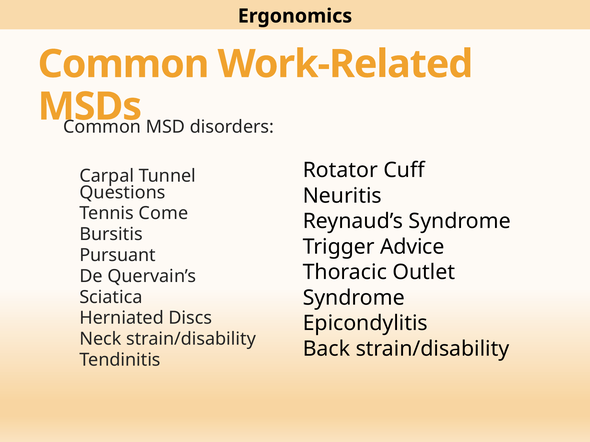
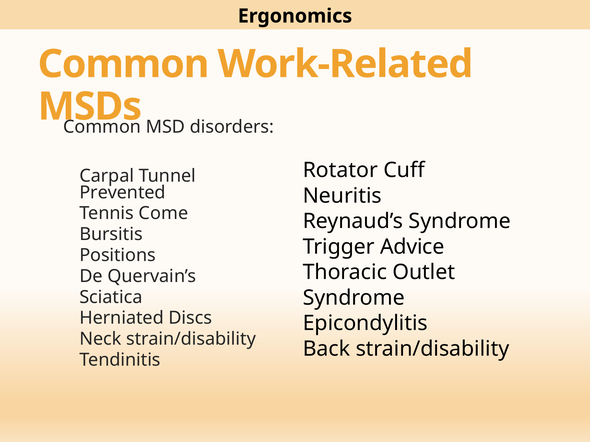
Questions: Questions -> Prevented (123, 193)
Pursuant: Pursuant -> Positions (118, 256)
